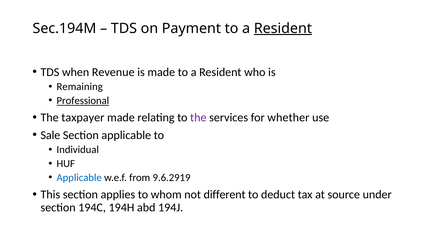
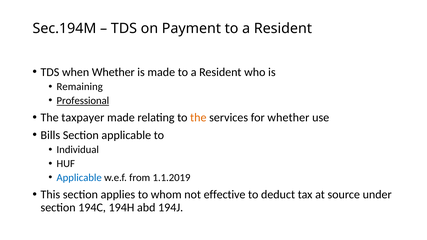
Resident underline: present -> none (283, 28)
when Revenue: Revenue -> Whether (113, 72)
the colour: purple -> orange (198, 118)
Sale: Sale -> Bills (50, 135)
9.6.2919: 9.6.2919 -> 1.1.2019 (172, 178)
different: different -> effective (225, 195)
